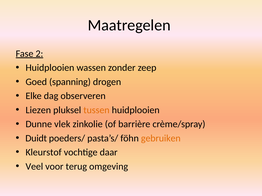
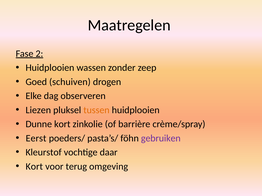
spanning: spanning -> schuiven (70, 82)
Dunne vlek: vlek -> kort (62, 124)
Duidt: Duidt -> Eerst (36, 139)
gebruiken colour: orange -> purple (161, 139)
Veel: Veel -> Kort (34, 167)
